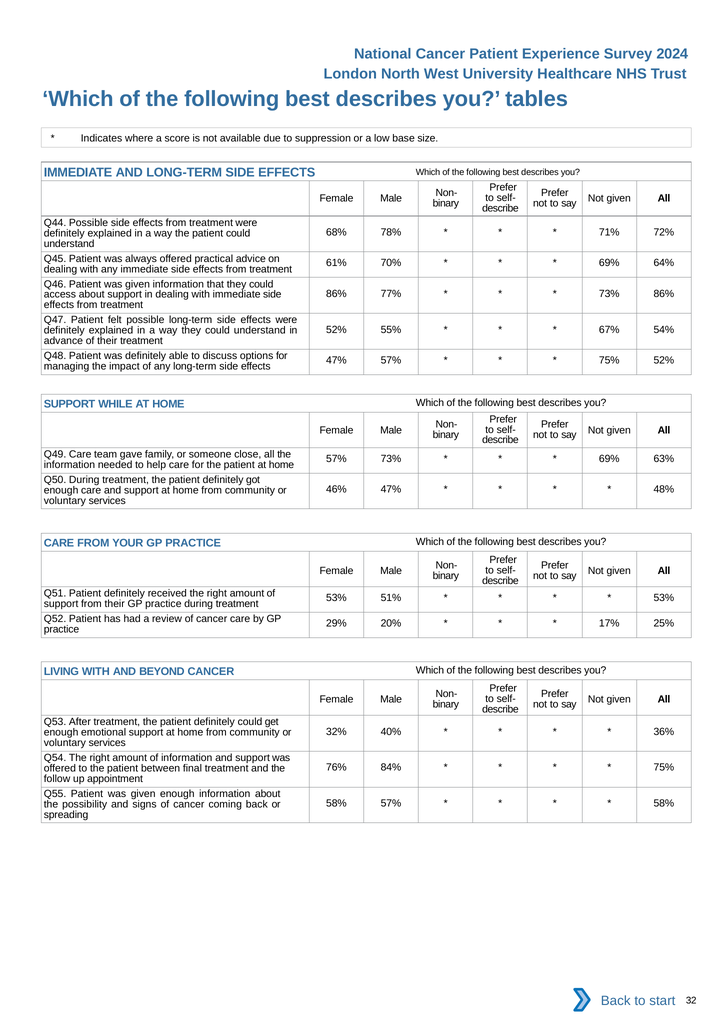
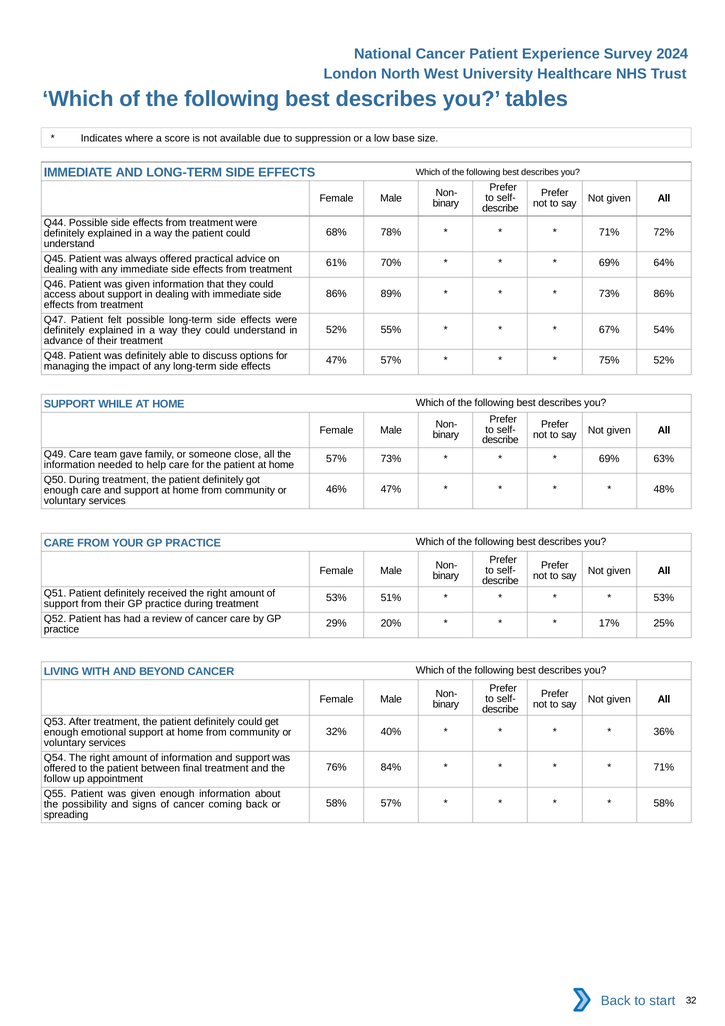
77%: 77% -> 89% (391, 294)
75%: 75% -> 71% (664, 768)
